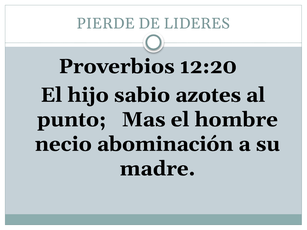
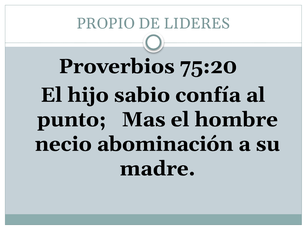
PIERDE: PIERDE -> PROPIO (106, 23)
12:20: 12:20 -> 75:20 (208, 66)
azotes: azotes -> confía (208, 95)
